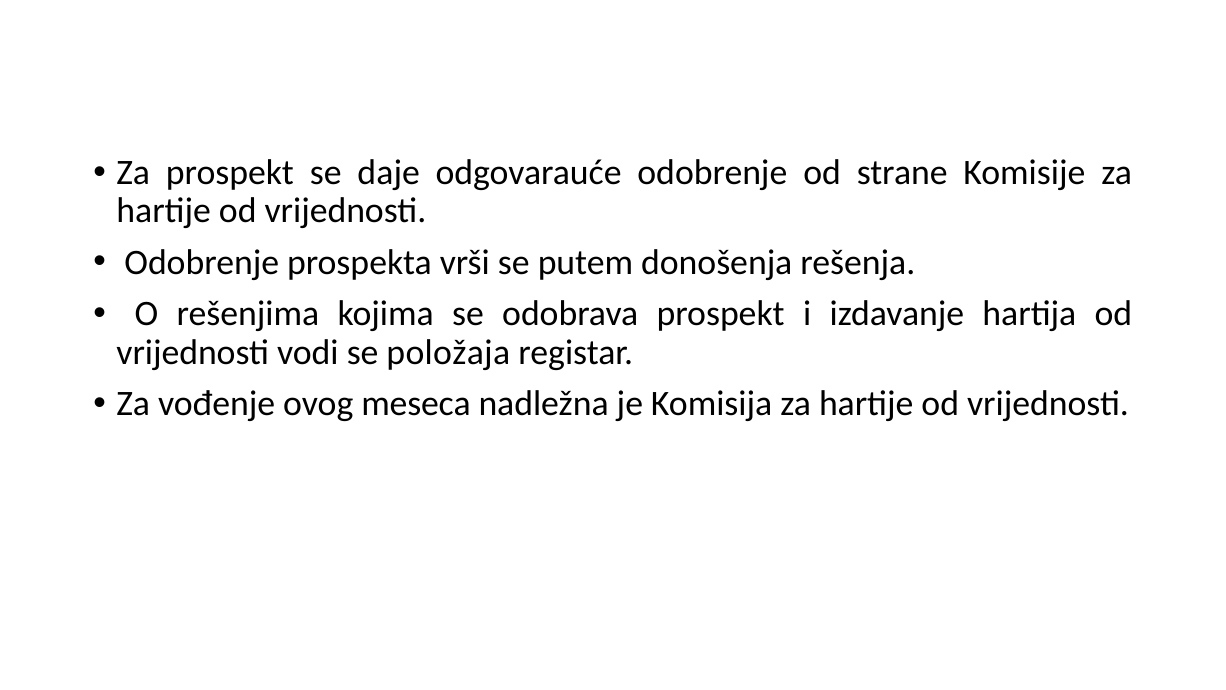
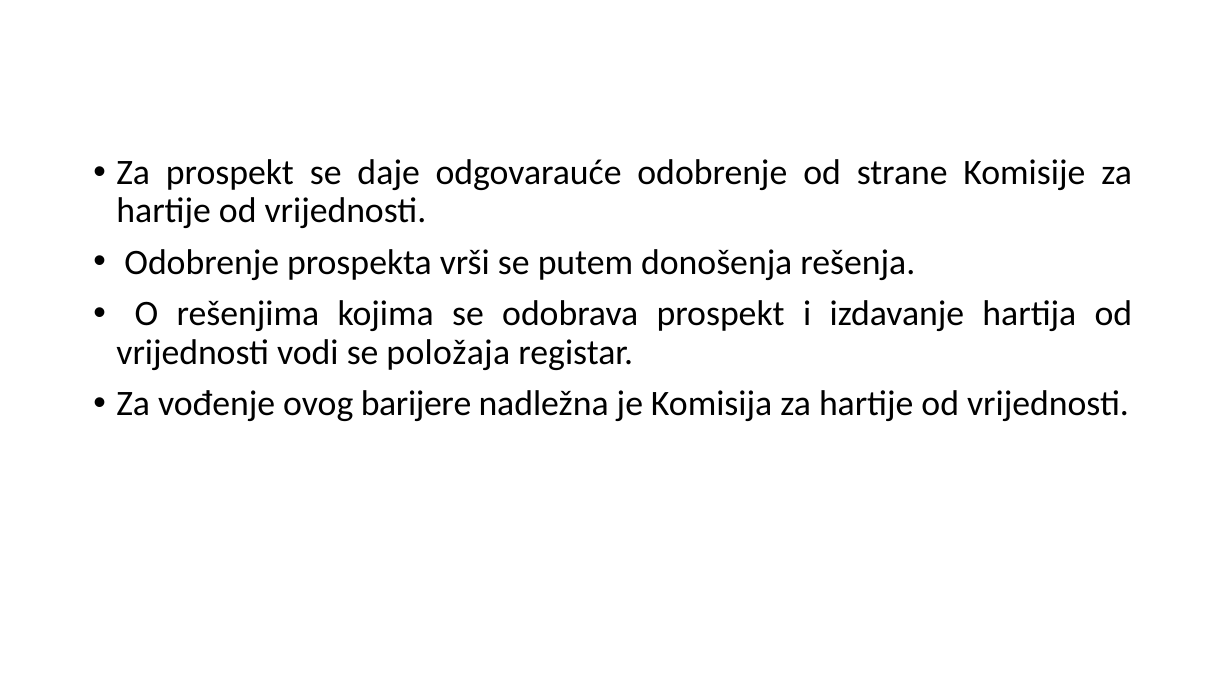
meseca: meseca -> barijere (416, 404)
